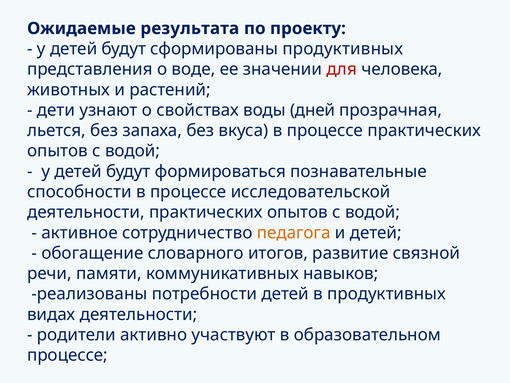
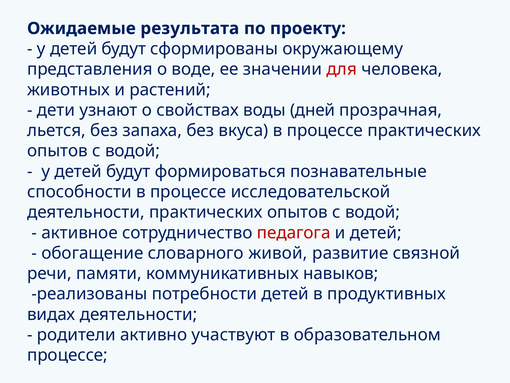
сформированы продуктивных: продуктивных -> окружающему (343, 49)
педагога colour: orange -> red (294, 232)
итогов: итогов -> живой (278, 253)
